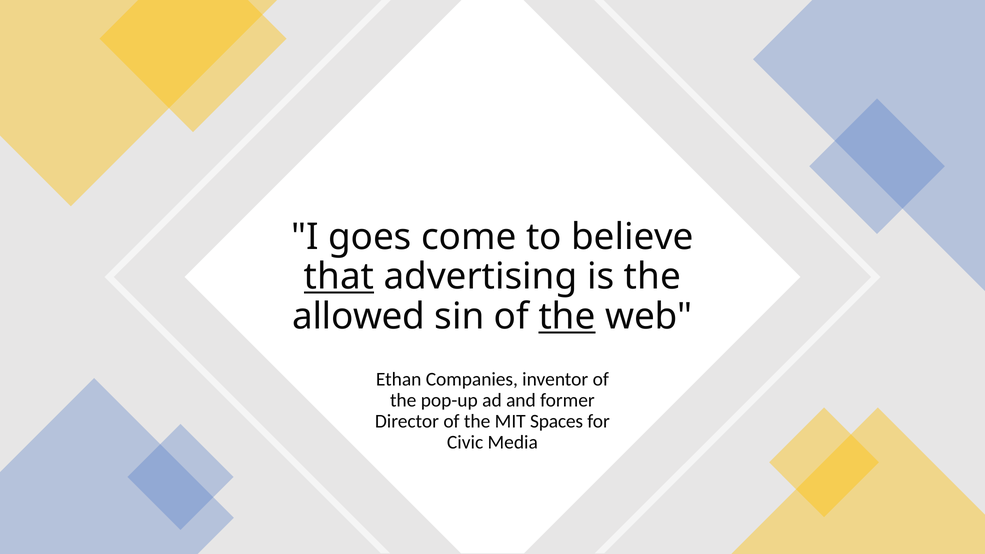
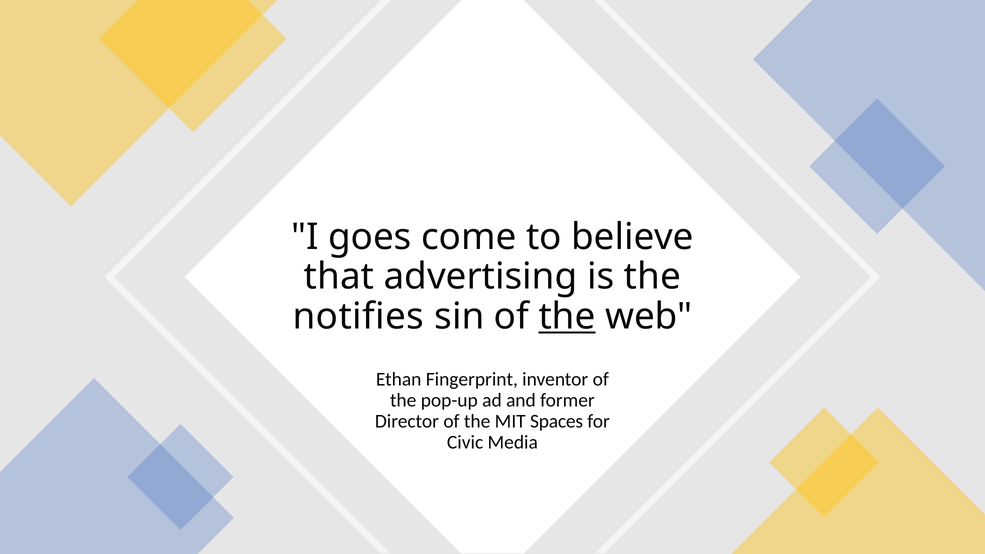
that underline: present -> none (339, 277)
allowed: allowed -> notifies (358, 317)
Companies: Companies -> Fingerprint (472, 379)
